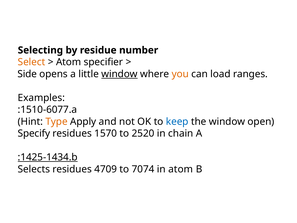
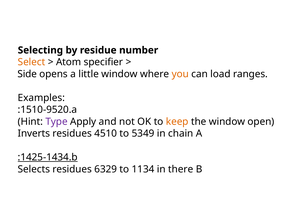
window underline: present -> none (119, 74)
:1510-6077.a: :1510-6077.a -> :1510-9520.a (47, 110)
Type colour: orange -> purple (57, 121)
keep colour: blue -> orange (177, 121)
Specify: Specify -> Inverts (34, 133)
1570: 1570 -> 4510 (106, 133)
2520: 2520 -> 5349 (143, 133)
4709: 4709 -> 6329 (106, 169)
7074: 7074 -> 1134 (143, 169)
in atom: atom -> there (181, 169)
